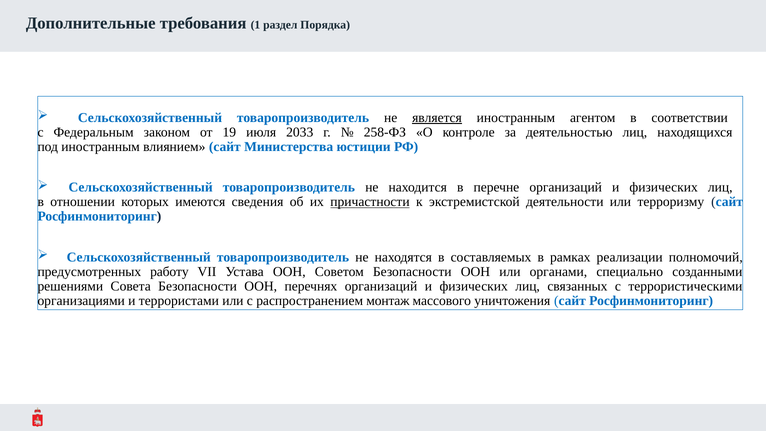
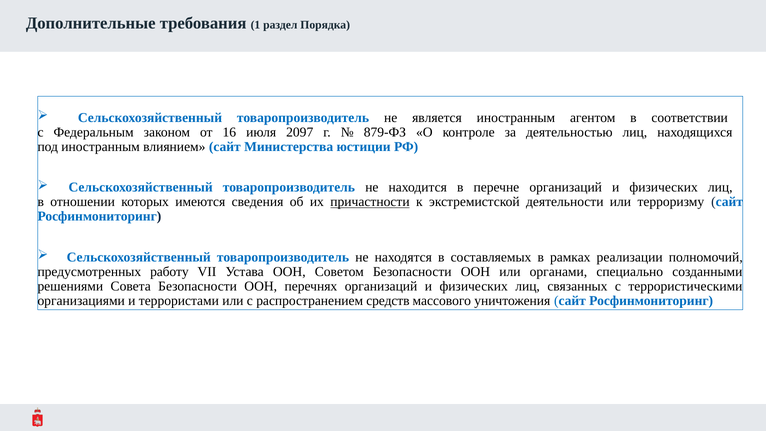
является underline: present -> none (437, 118)
19: 19 -> 16 (229, 132)
2033: 2033 -> 2097 (300, 132)
258-ФЗ: 258-ФЗ -> 879-ФЗ (385, 132)
монтаж: монтаж -> средств (388, 301)
